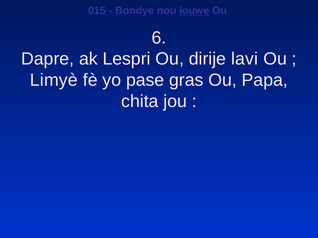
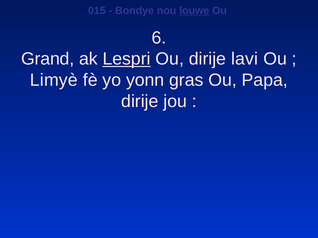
Dapre: Dapre -> Grand (48, 59)
Lespri underline: none -> present (127, 59)
pase: pase -> yonn (145, 80)
chita: chita -> dirije (140, 101)
